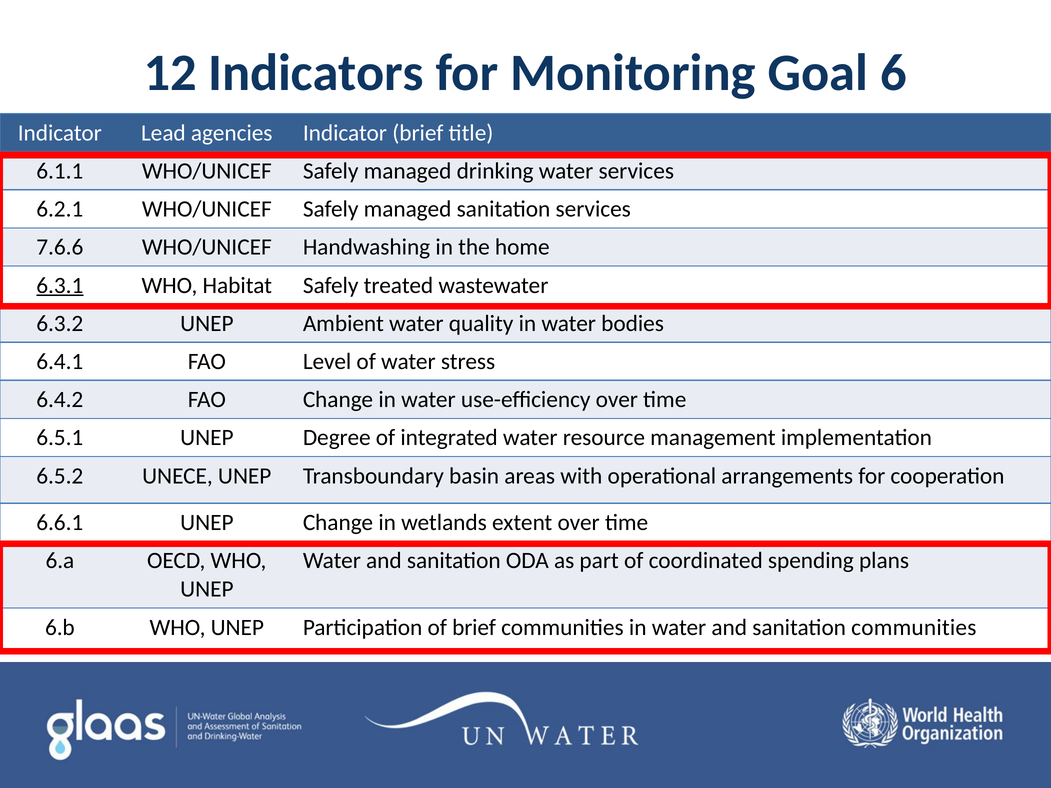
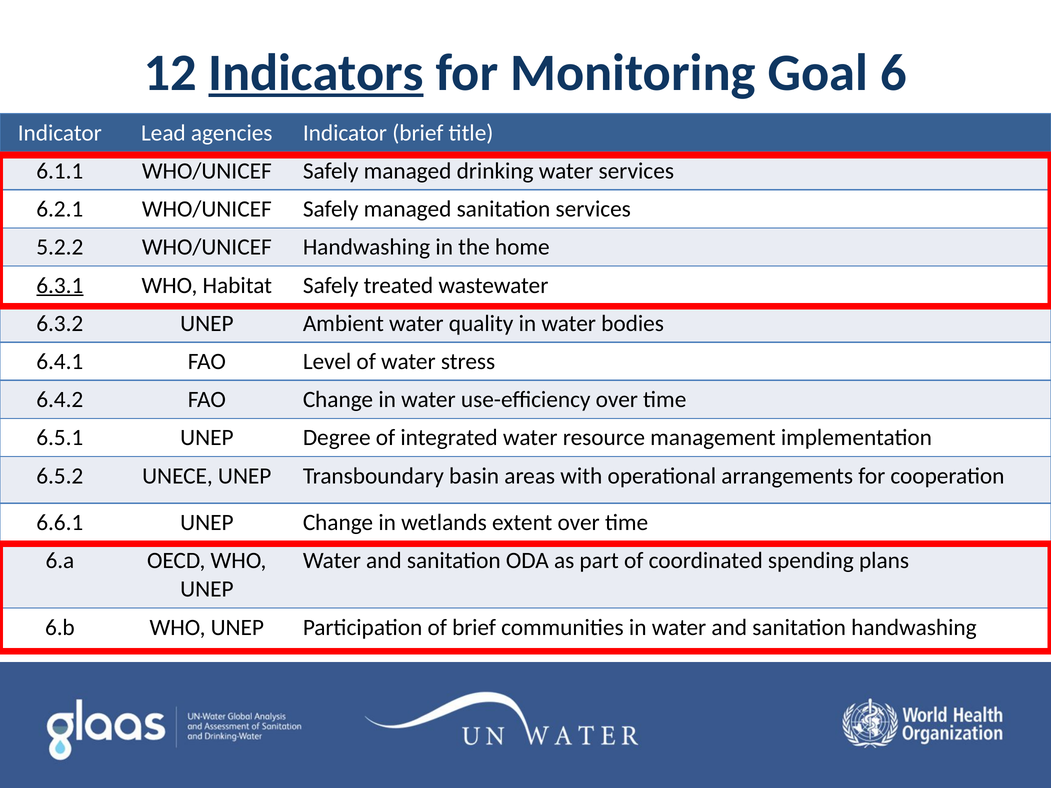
Indicators underline: none -> present (316, 73)
7.6.6: 7.6.6 -> 5.2.2 (60, 247)
sanitation communities: communities -> handwashing (914, 628)
